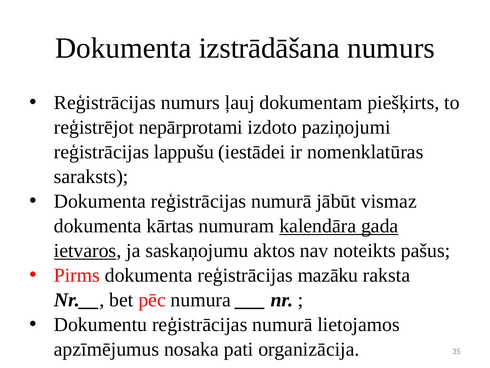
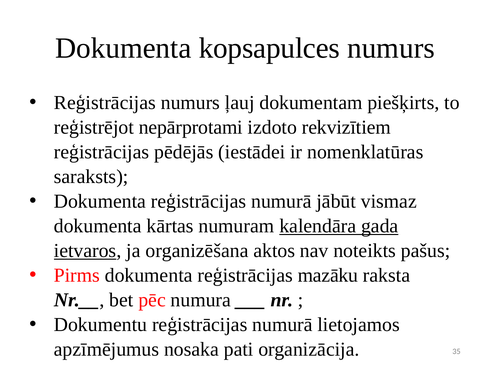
izstrādāšana: izstrādāšana -> kopsapulces (269, 48)
paziņojumi: paziņojumi -> rekvizītiem (346, 127)
lappušu: lappušu -> pēdējās (184, 152)
saskaņojumu: saskaņojumu -> organizēšana (197, 250)
